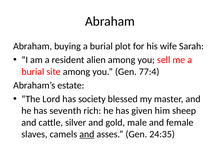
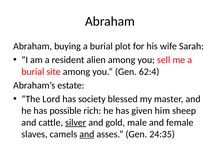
77:4: 77:4 -> 62:4 (149, 72)
seventh: seventh -> possible (65, 111)
silver underline: none -> present (76, 123)
